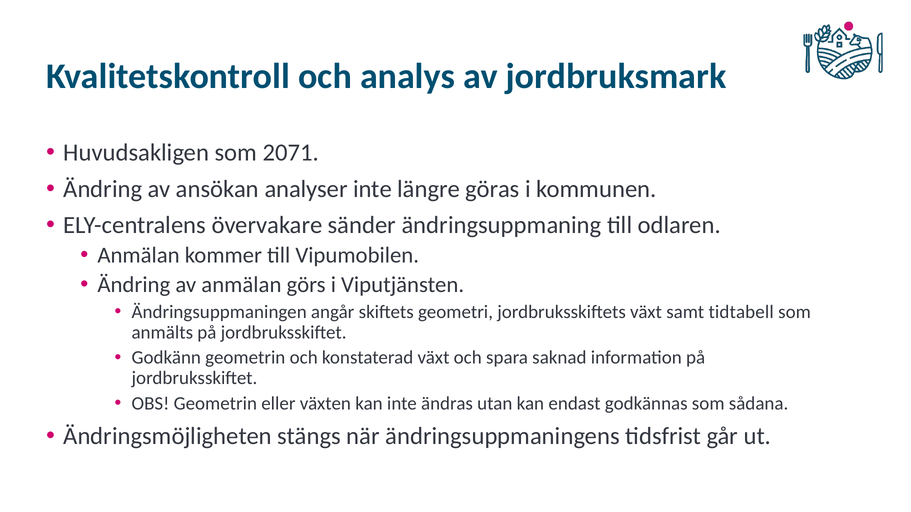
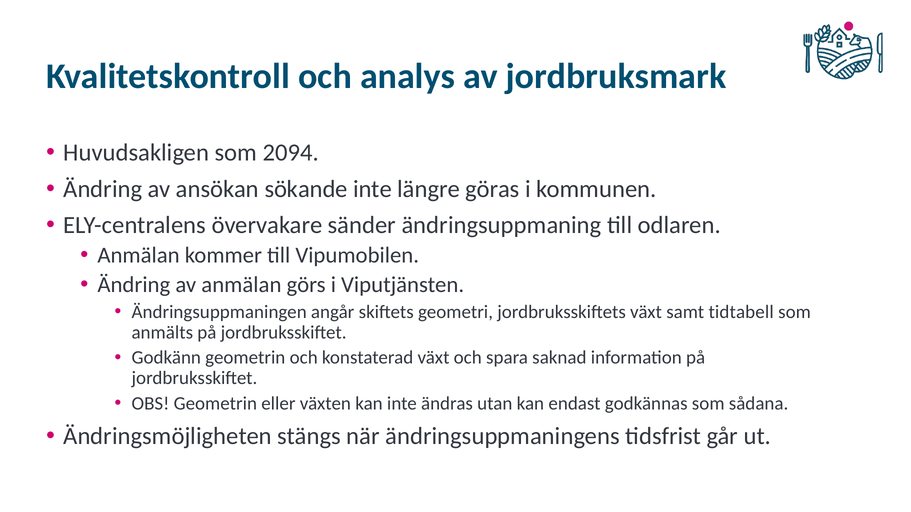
2071: 2071 -> 2094 (291, 153)
analyser: analyser -> sökande (306, 189)
